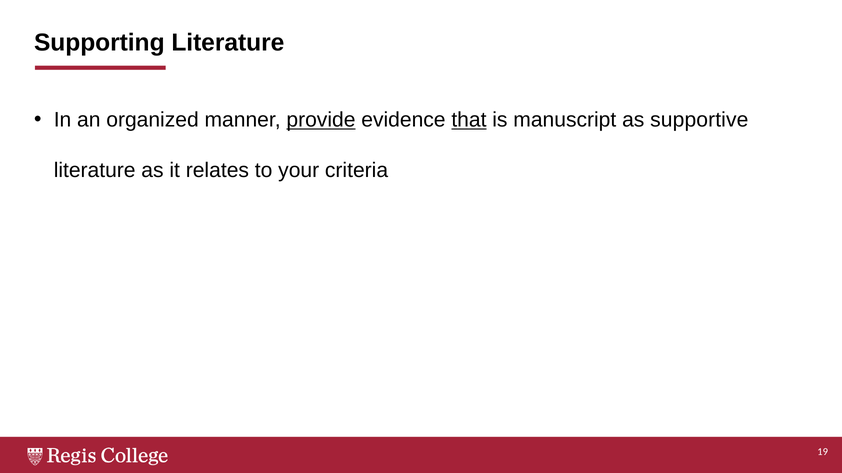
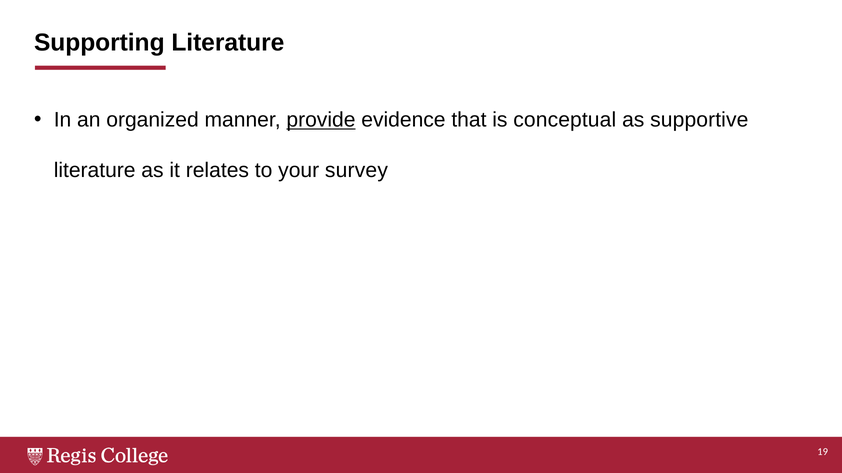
that underline: present -> none (469, 120)
manuscript: manuscript -> conceptual (565, 120)
criteria: criteria -> survey (356, 171)
